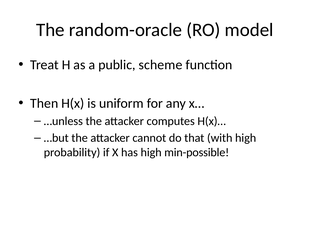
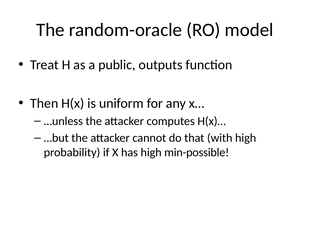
scheme: scheme -> outputs (161, 65)
